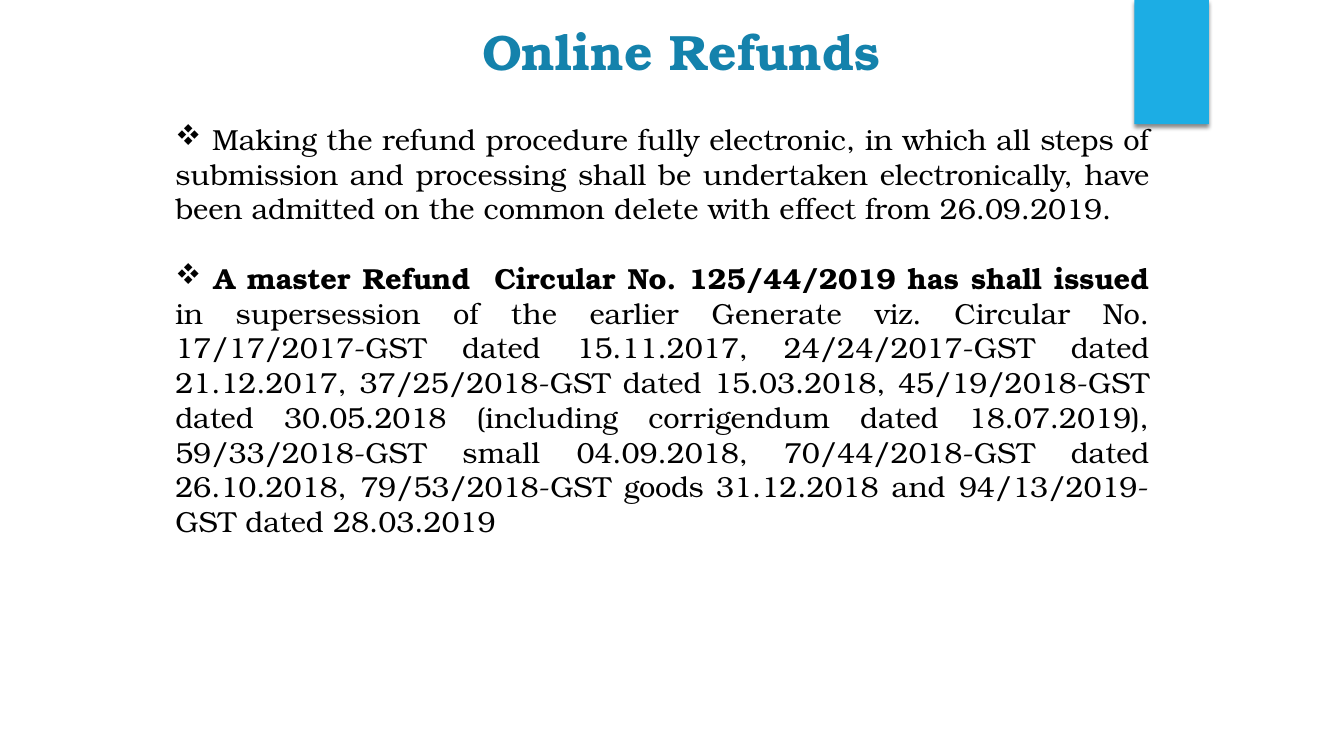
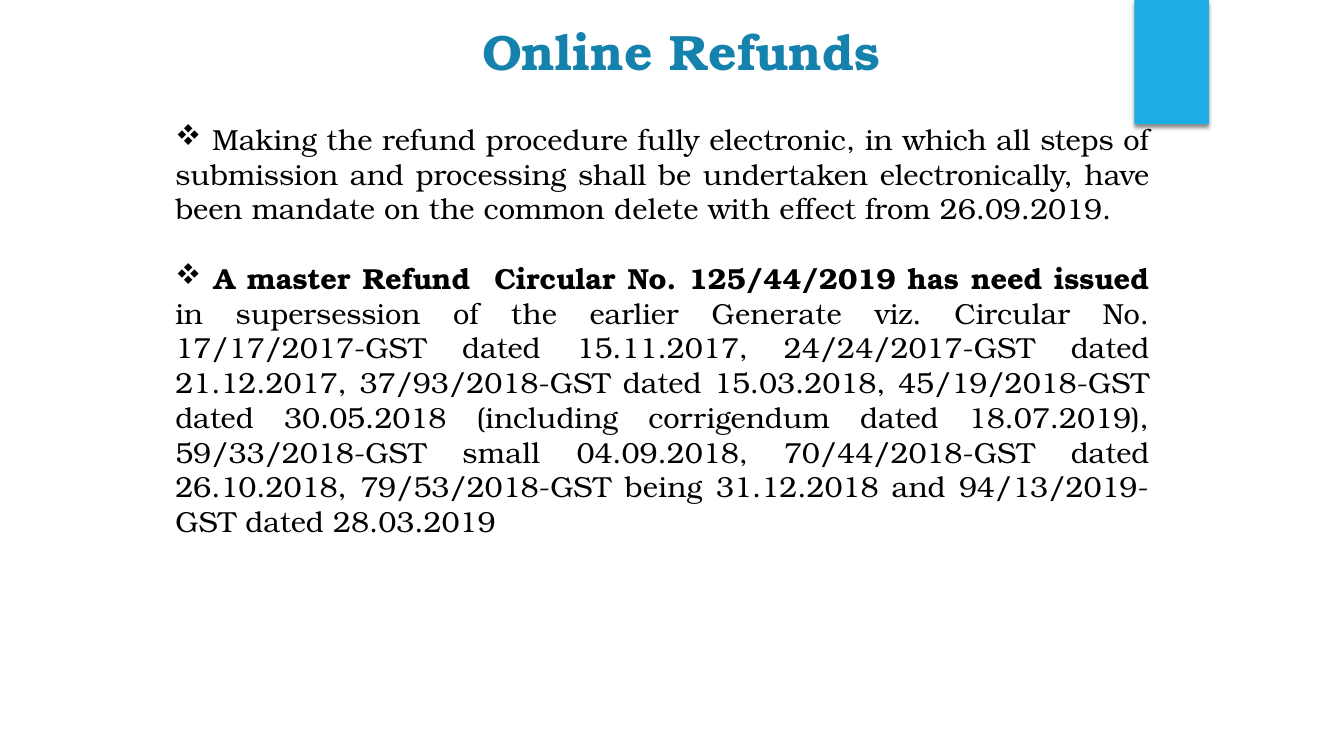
admitted: admitted -> mandate (313, 210)
has shall: shall -> need (1007, 280)
37/25/2018-GST: 37/25/2018-GST -> 37/93/2018-GST (485, 384)
goods: goods -> being (664, 489)
